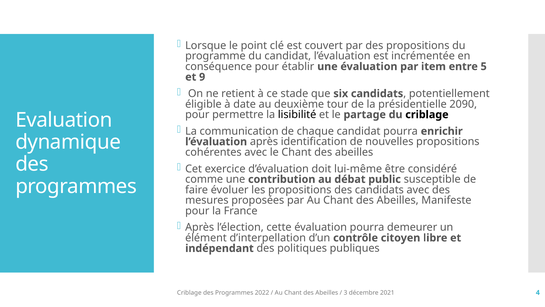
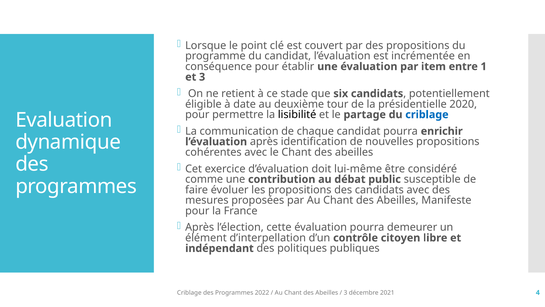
5: 5 -> 1 (484, 66)
et 9: 9 -> 3 (202, 77)
2090: 2090 -> 2020 (463, 104)
criblage colour: black -> blue (427, 114)
